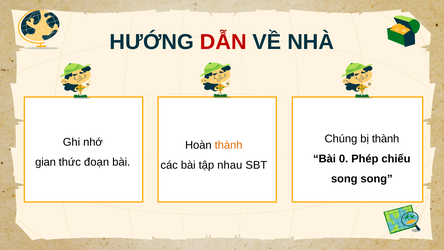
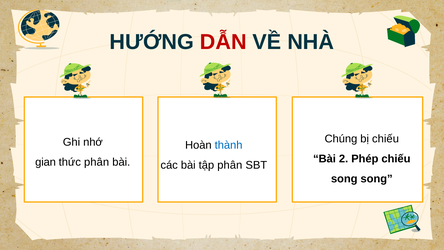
bị thành: thành -> chiếu (385, 139)
thành colour: orange -> blue (229, 145)
0: 0 -> 2 (344, 159)
thức đoạn: đoạn -> phân (97, 162)
tập nhau: nhau -> phân (230, 165)
